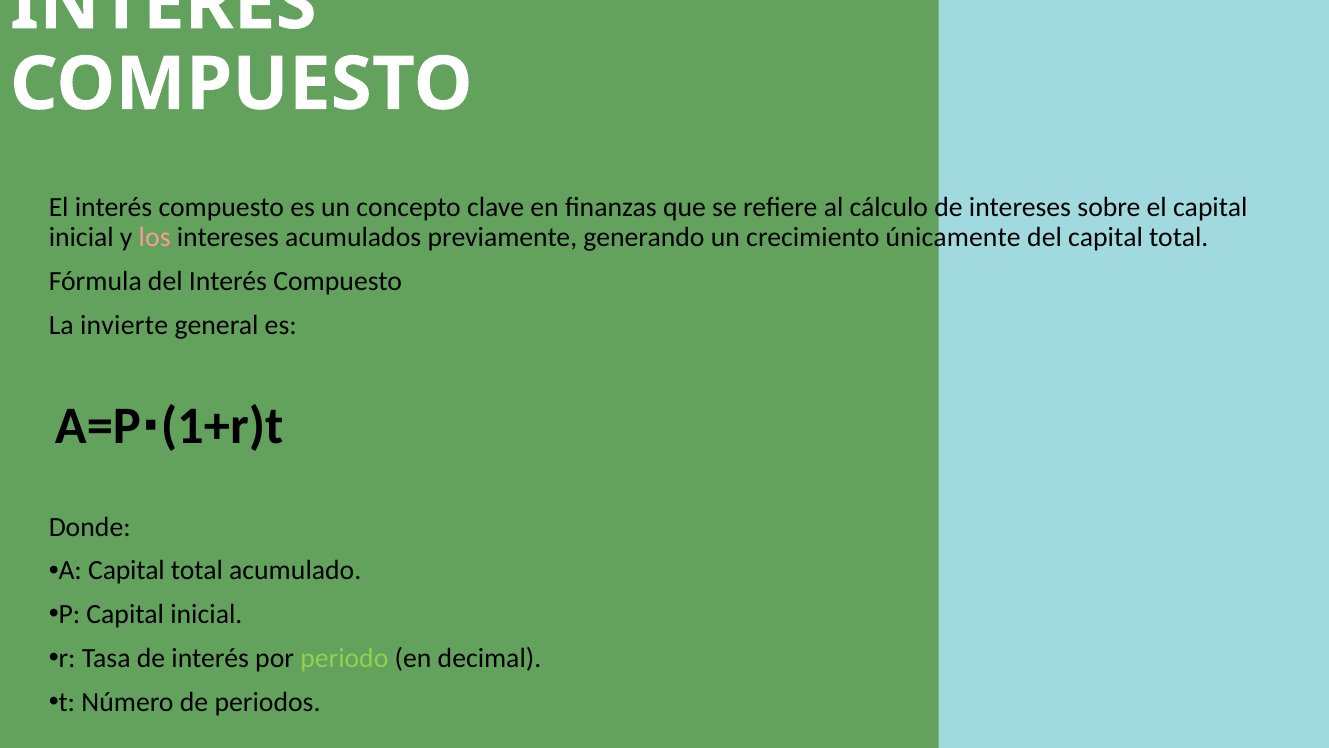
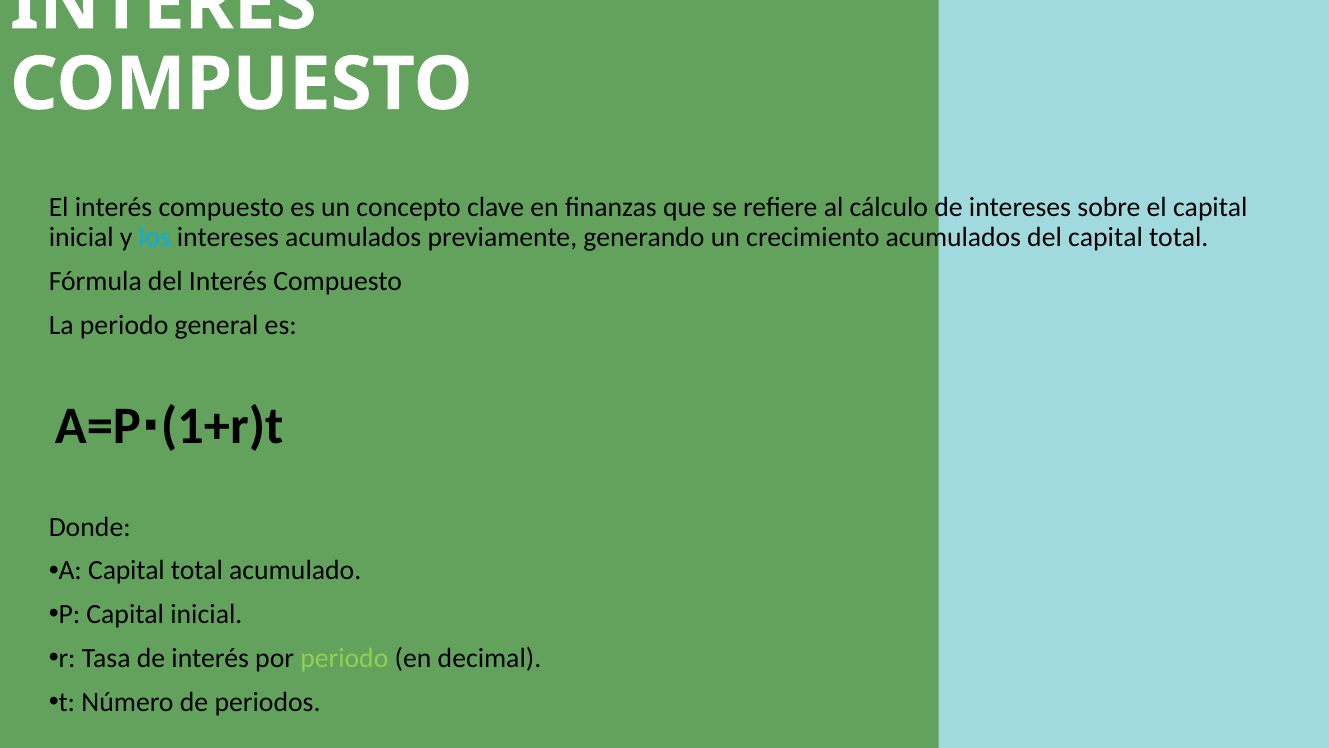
los colour: pink -> light blue (155, 237)
crecimiento únicamente: únicamente -> acumulados (953, 237)
La invierte: invierte -> periodo (124, 325)
